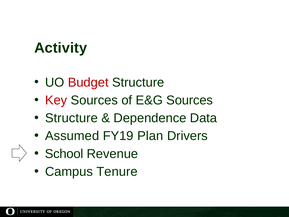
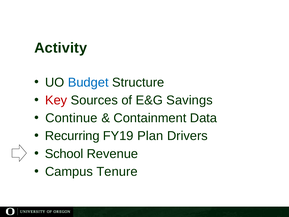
Budget colour: red -> blue (88, 82)
E&G Sources: Sources -> Savings (190, 100)
Structure: Structure -> Continue (71, 118)
Dependence: Dependence -> Containment (150, 118)
Assumed: Assumed -> Recurring (72, 136)
